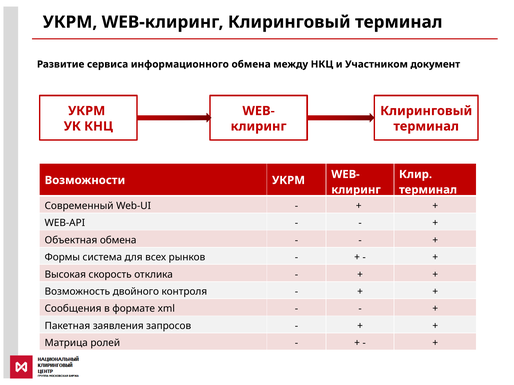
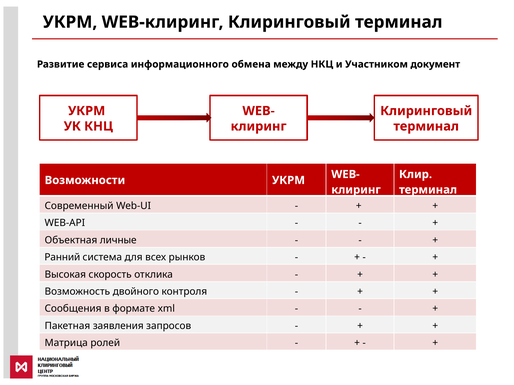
Объектная обмена: обмена -> личные (118, 240)
Формы: Формы -> Ранний (62, 258)
